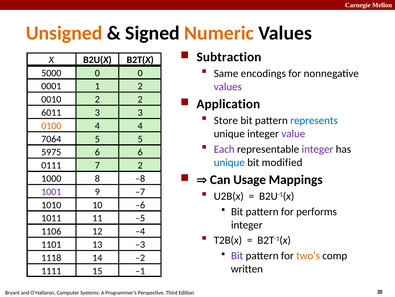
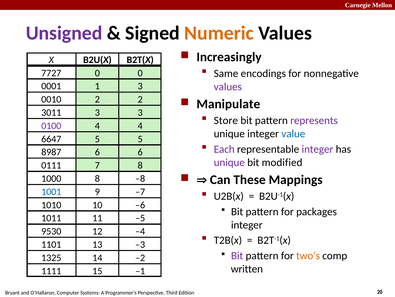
Unsigned colour: orange -> purple (64, 33)
Subtraction: Subtraction -> Increasingly (229, 57)
5000: 5000 -> 7727 (51, 73)
0001 2: 2 -> 3 (140, 86)
Application: Application -> Manipulate (228, 104)
6011: 6011 -> 3011 (51, 112)
represents colour: blue -> purple (314, 120)
0100 colour: orange -> purple (51, 125)
value colour: purple -> blue (293, 133)
7064: 7064 -> 6647 (51, 139)
5975: 5975 -> 8987 (51, 152)
unique colour: blue -> purple (229, 162)
0111 2: 2 -> 8 (140, 165)
Usage: Usage -> These (250, 179)
1001 colour: purple -> blue (51, 191)
performs: performs -> packages (317, 211)
1106: 1106 -> 9530 (51, 231)
1118: 1118 -> 1325 (51, 257)
